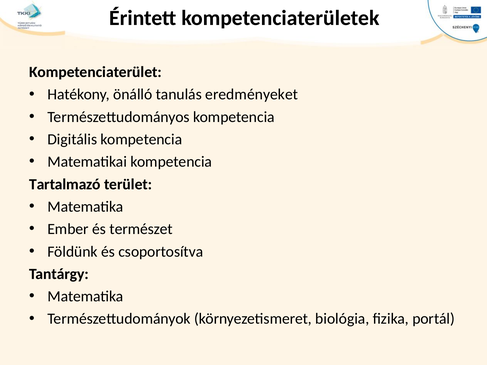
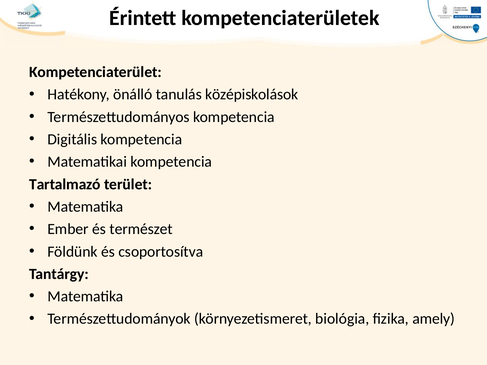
eredményeket: eredményeket -> középiskolások (252, 95)
portál: portál -> amely (434, 319)
